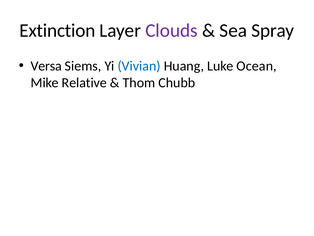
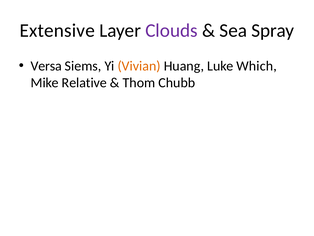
Extinction: Extinction -> Extensive (57, 30)
Vivian colour: blue -> orange (139, 66)
Ocean: Ocean -> Which (257, 66)
